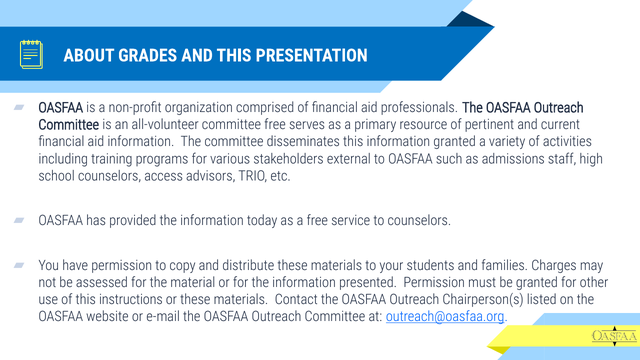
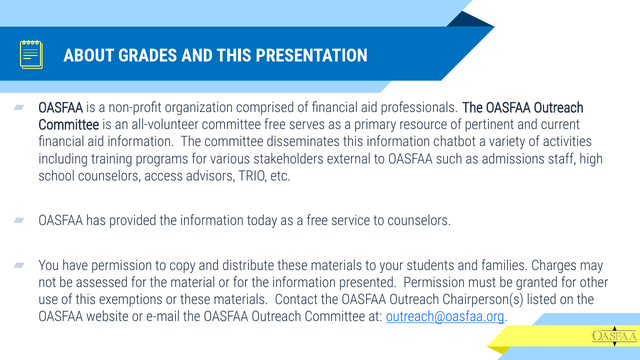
information granted: granted -> chatbot (455, 142)
instructions: instructions -> exemptions (131, 300)
